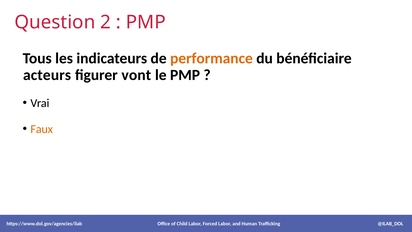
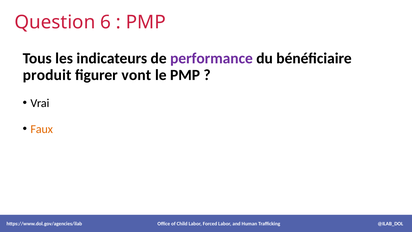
2: 2 -> 6 (106, 22)
performance colour: orange -> purple (211, 58)
acteurs: acteurs -> produit (47, 75)
